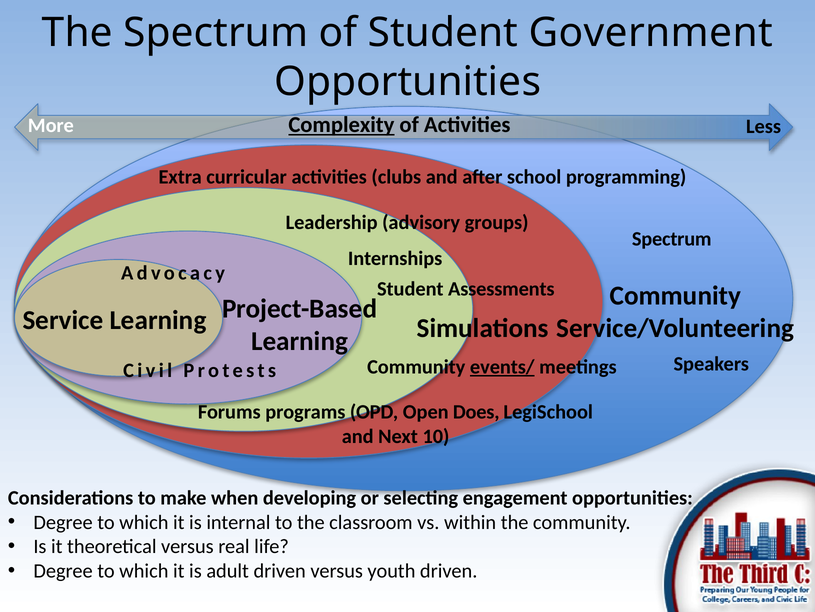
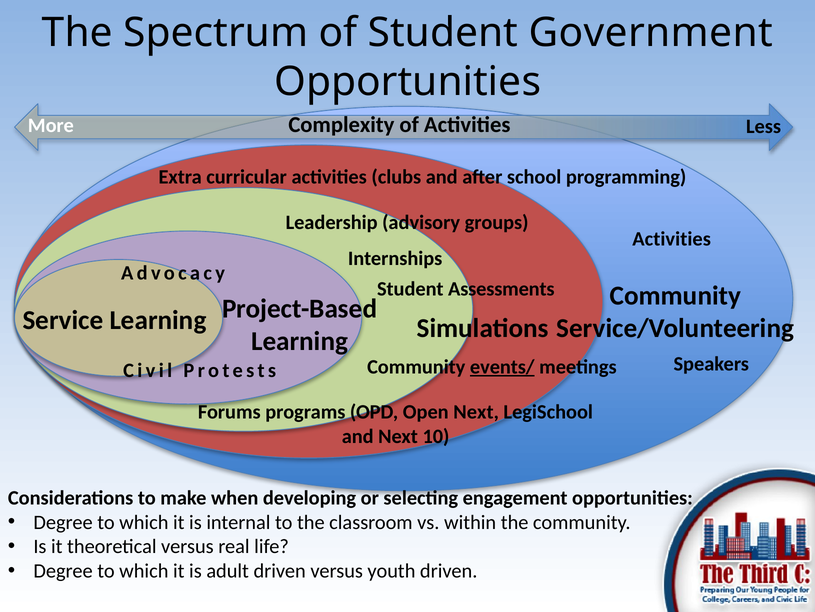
Complexity underline: present -> none (341, 125)
Spectrum: Spectrum -> Activities (672, 239)
Open Does: Does -> Next (476, 411)
